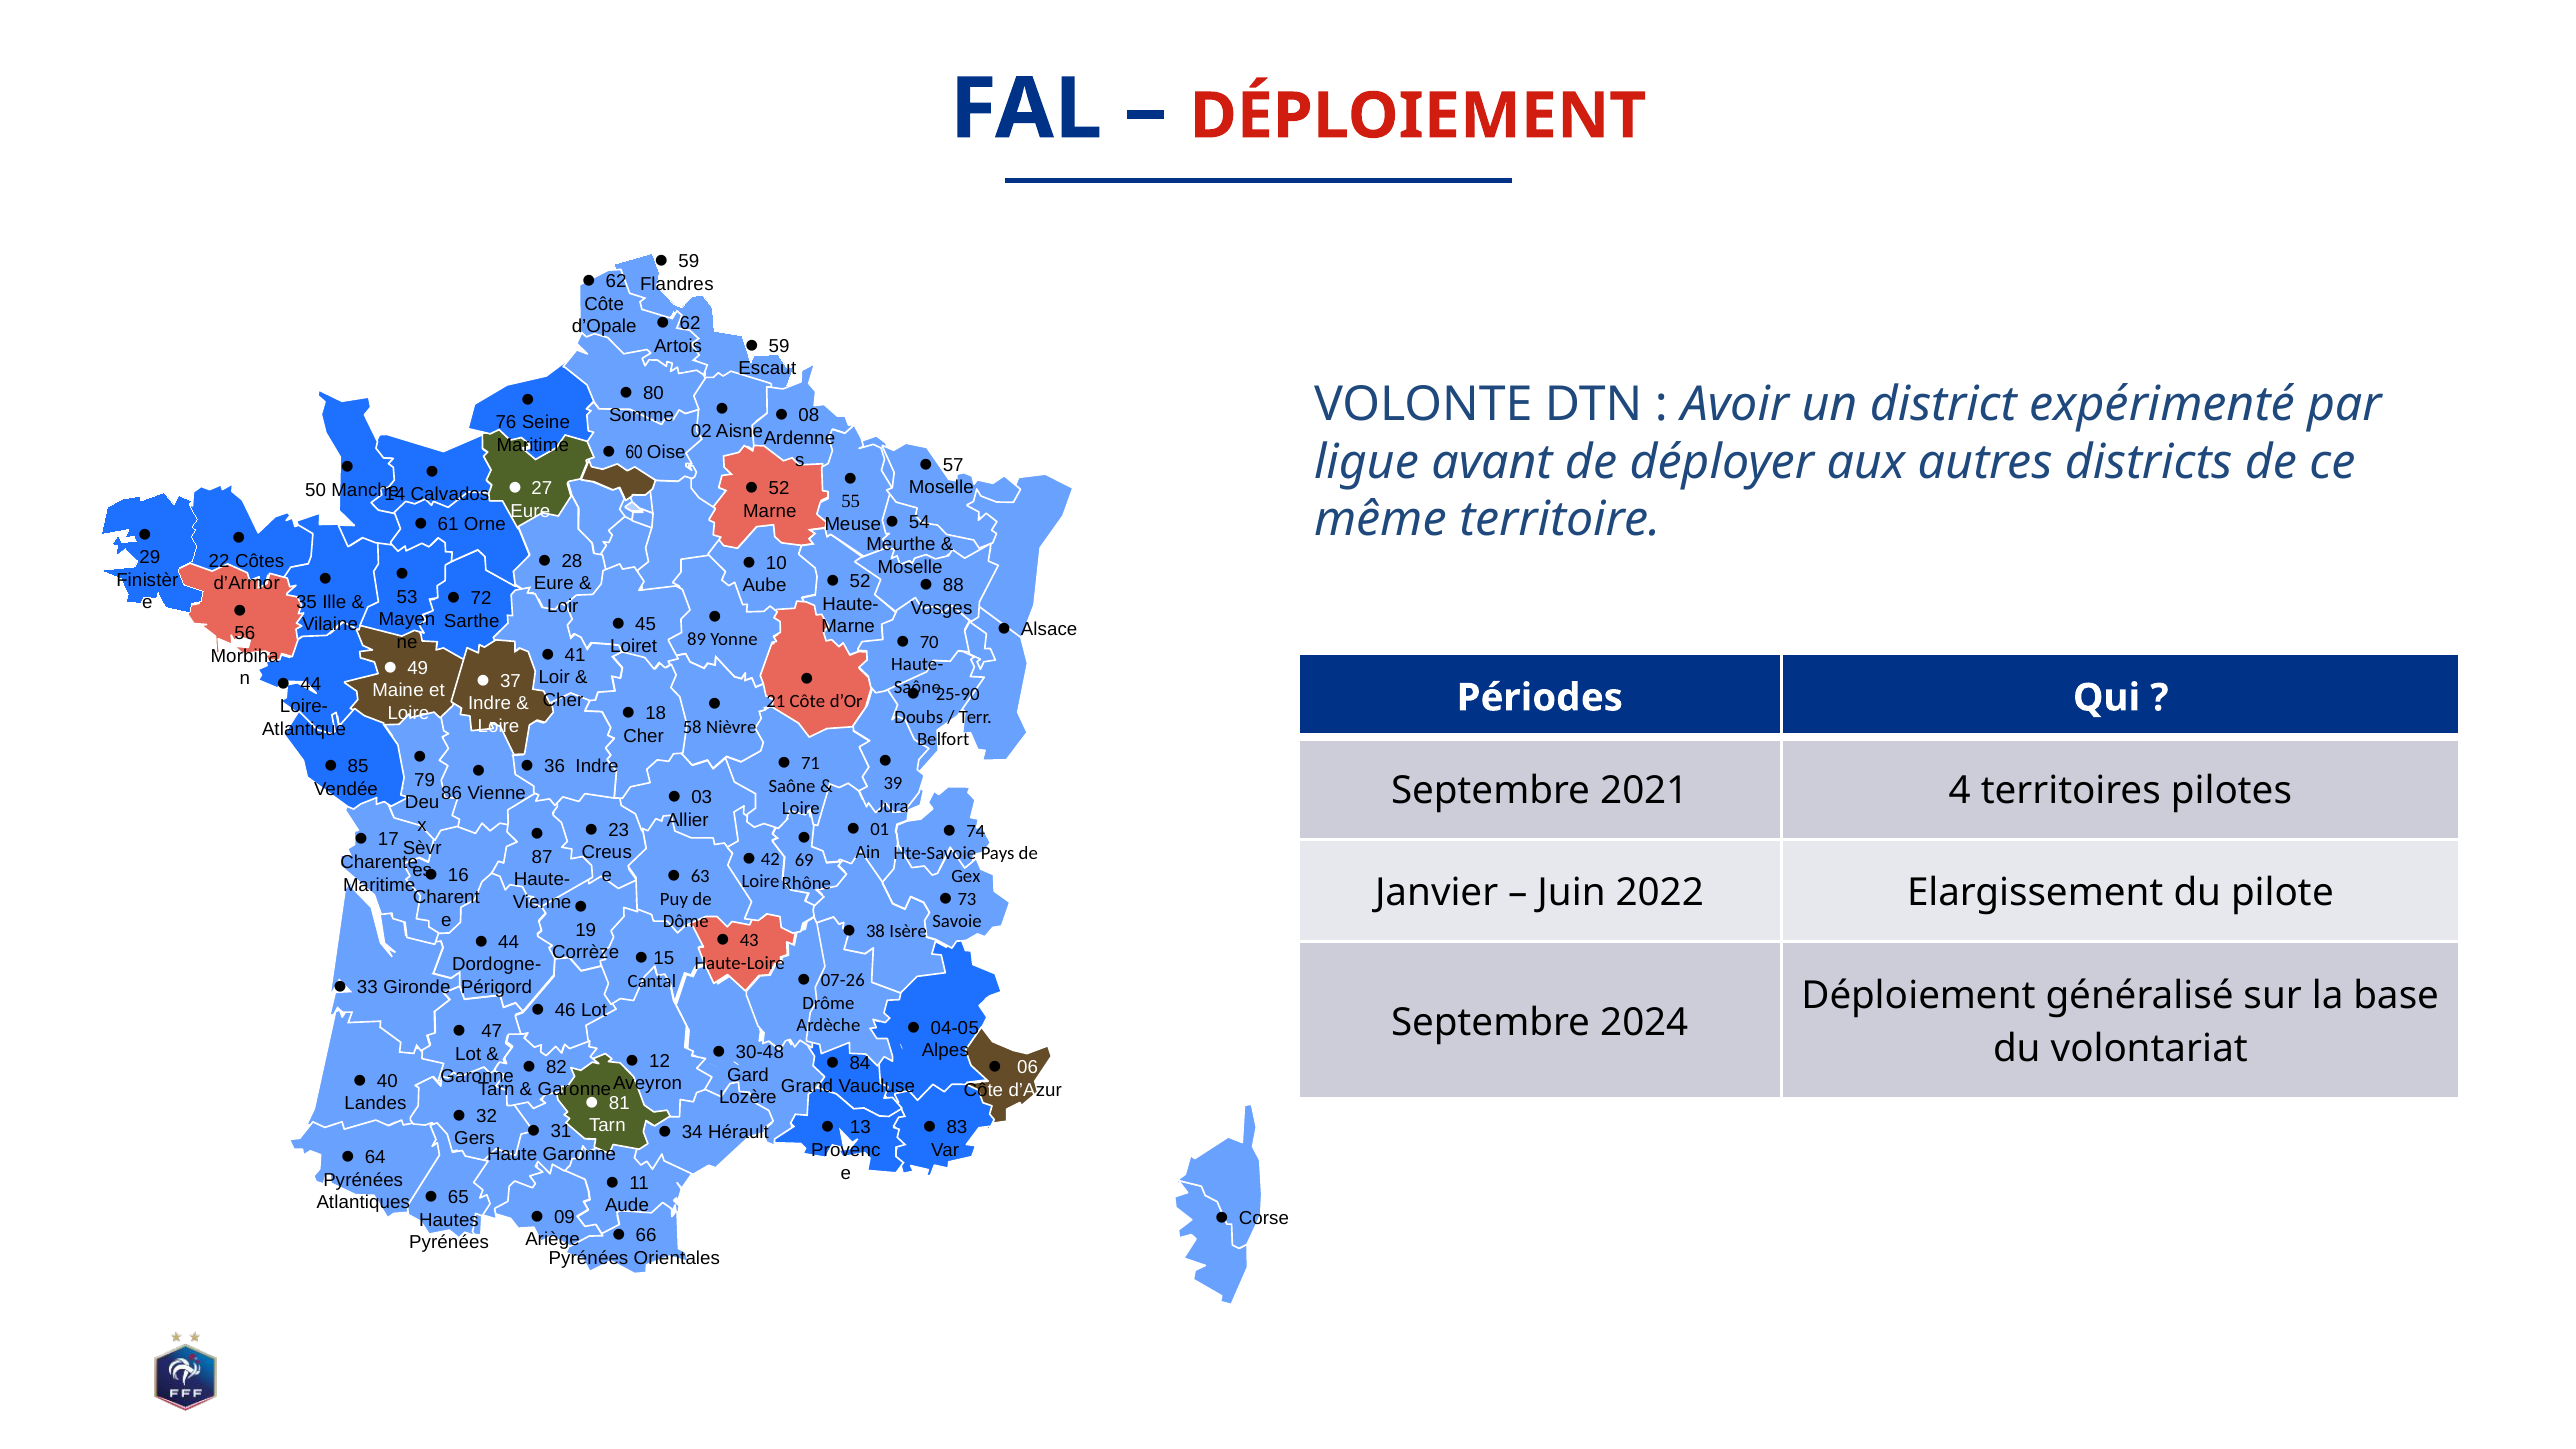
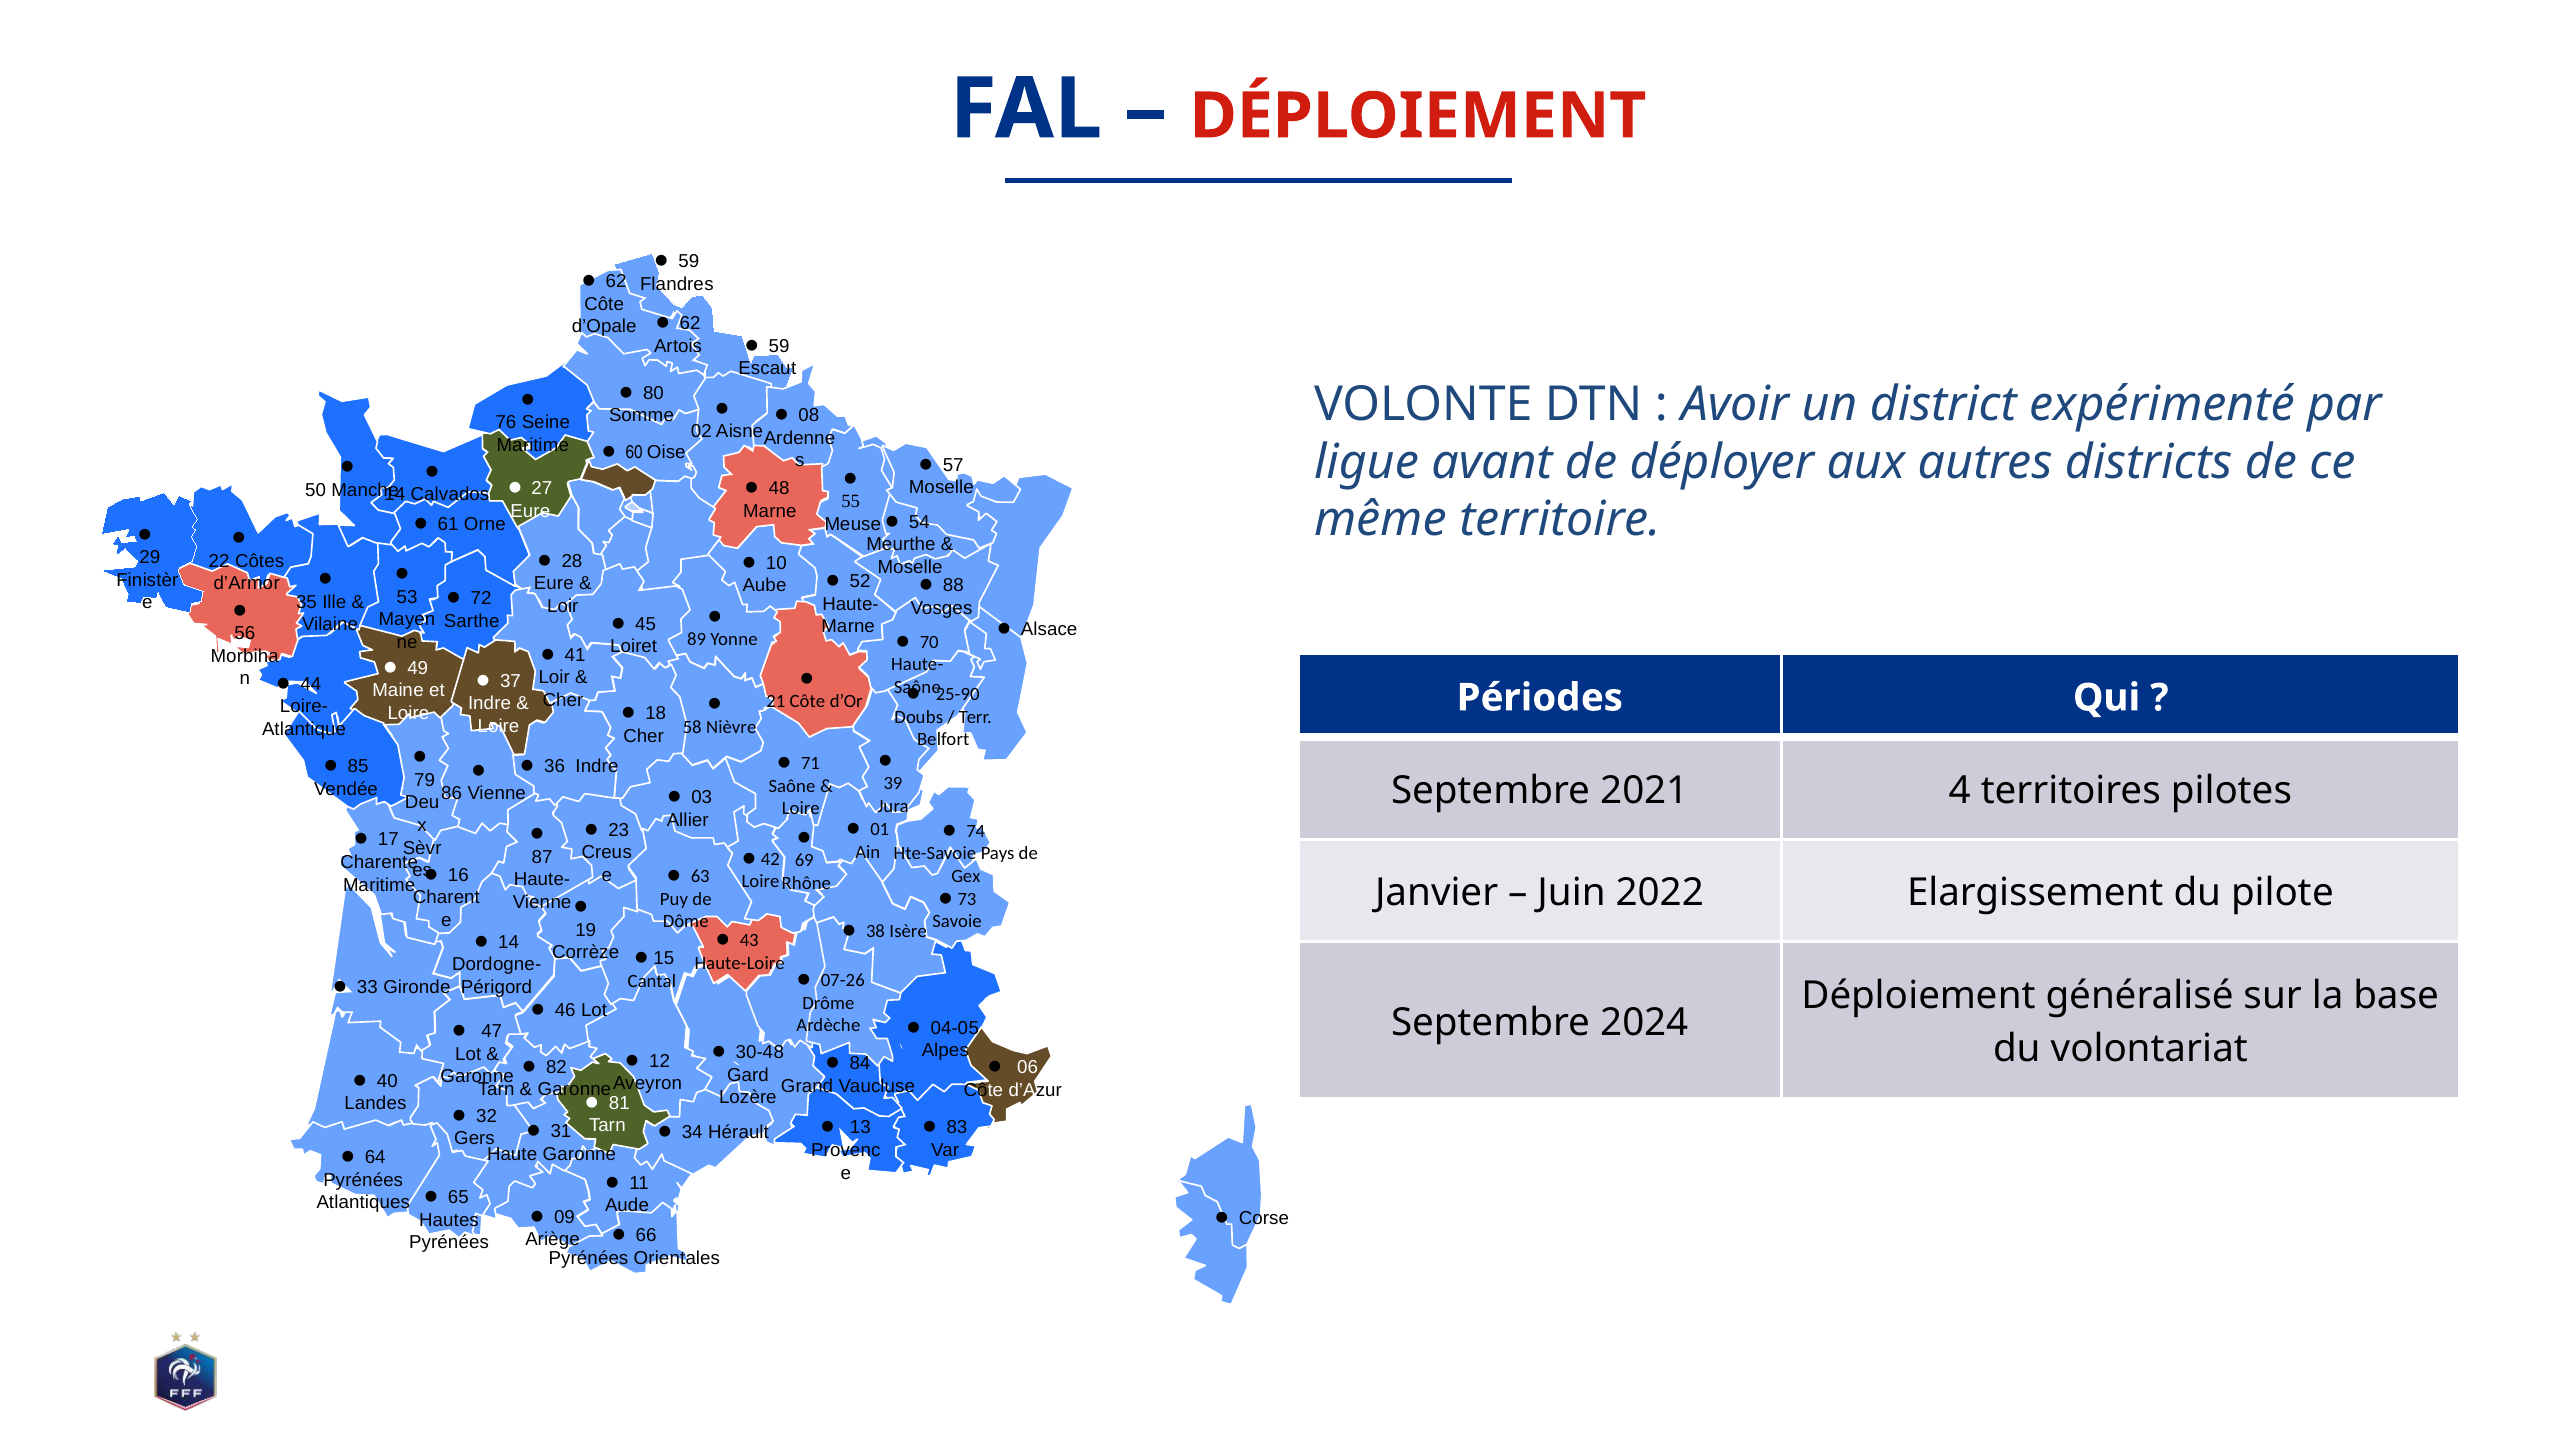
52: 52 -> 48 (779, 489)
44: 44 -> 14 (509, 942)
